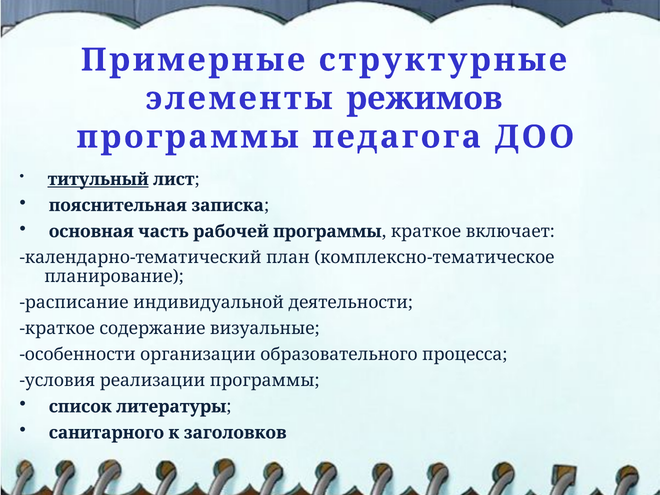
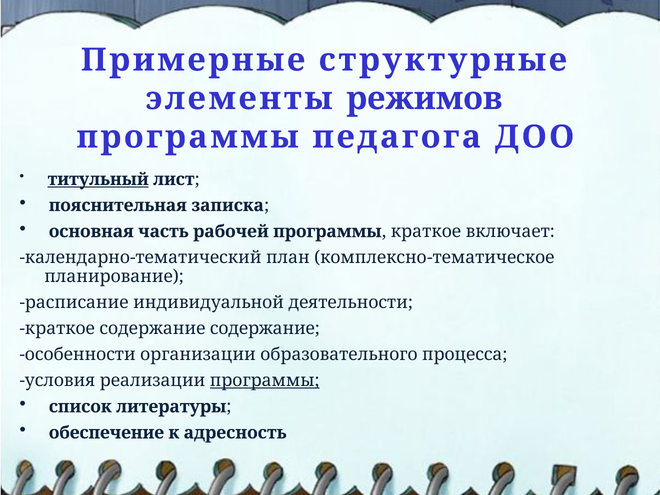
содержание визуальные: визуальные -> содержание (265, 328)
программы underline: none -> present (265, 381)
санитарного: санитарного -> обеспечение (106, 433)
заголовков: заголовков -> адресность (235, 433)
